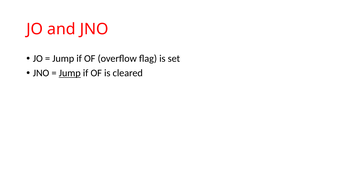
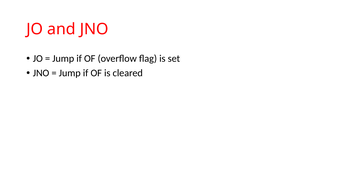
Jump underline: present -> none (70, 73)
